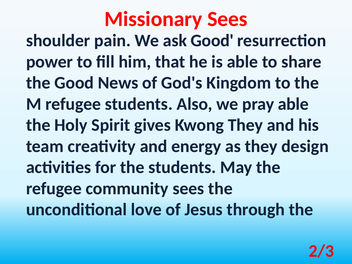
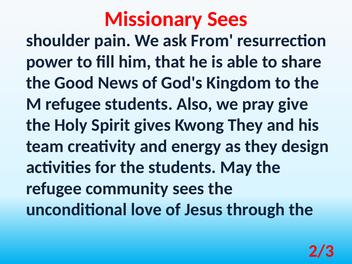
ask Good: Good -> From (212, 41)
pray able: able -> give (293, 104)
